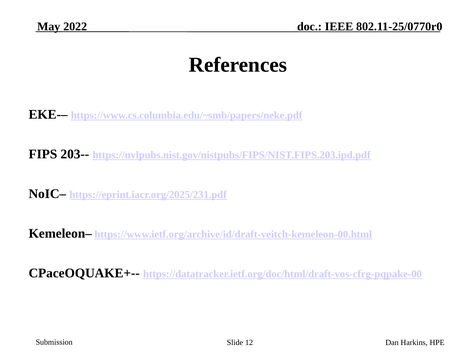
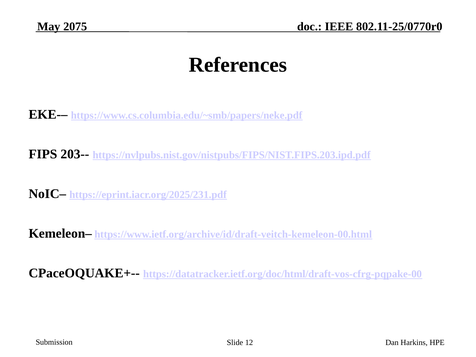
2022: 2022 -> 2075 (75, 26)
